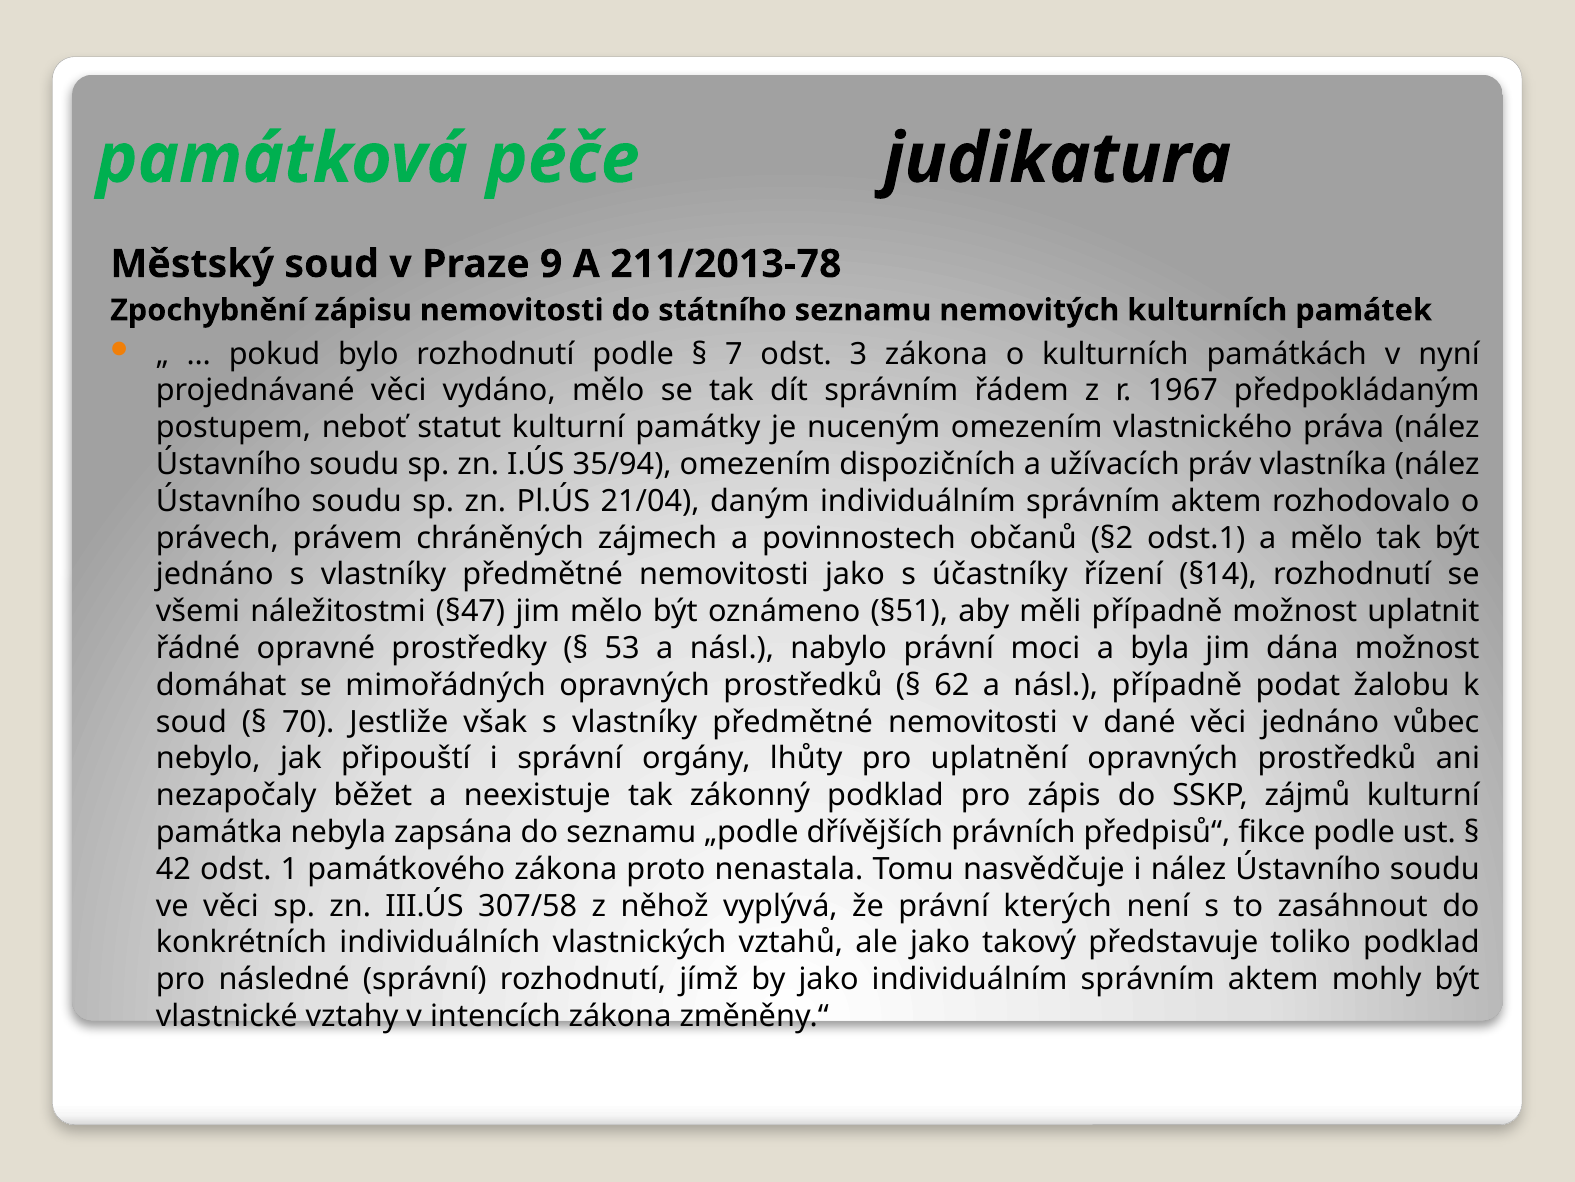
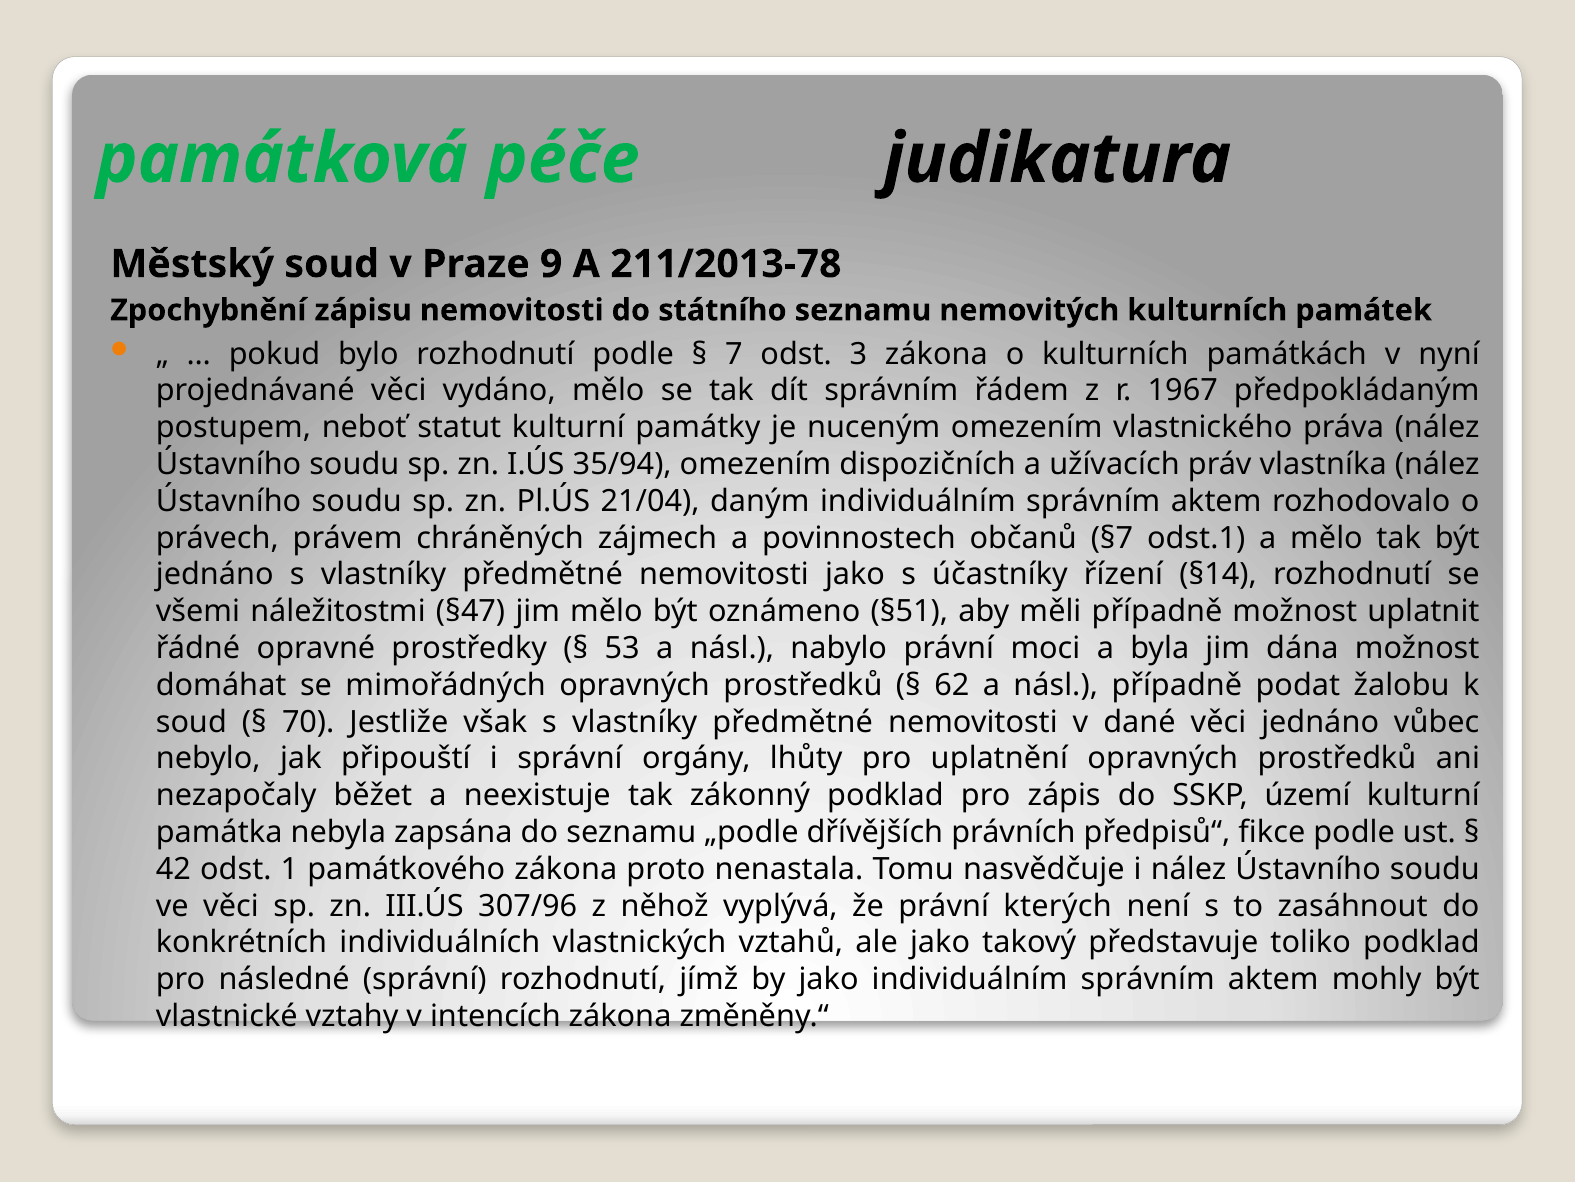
§2: §2 -> §7 (1112, 538)
zájmů: zájmů -> území (1307, 795)
307/58: 307/58 -> 307/96 (528, 905)
